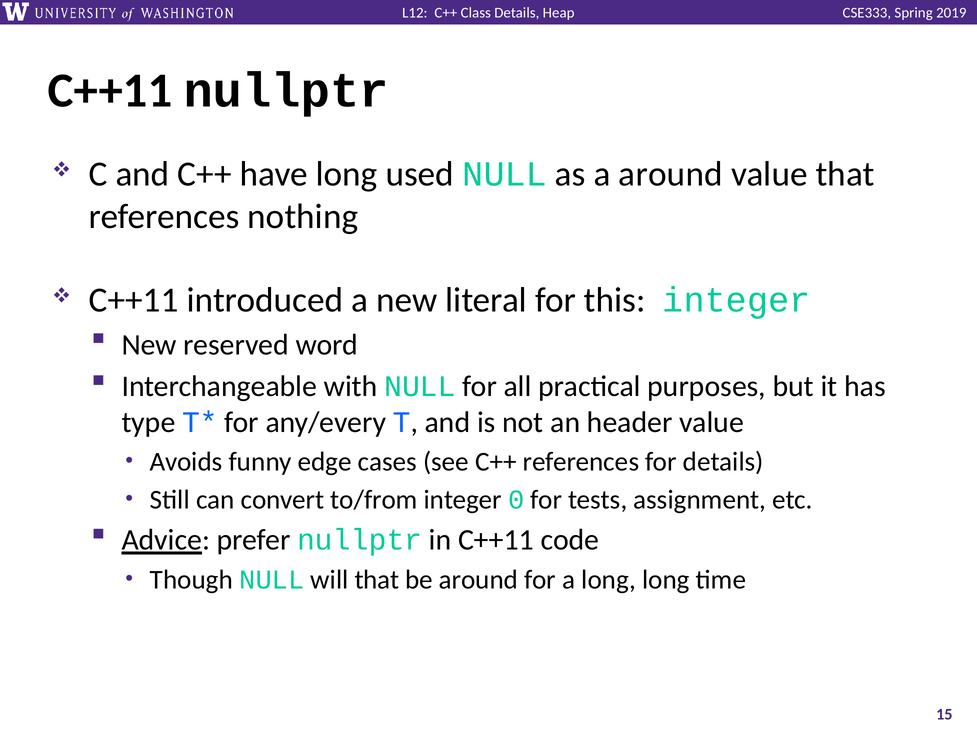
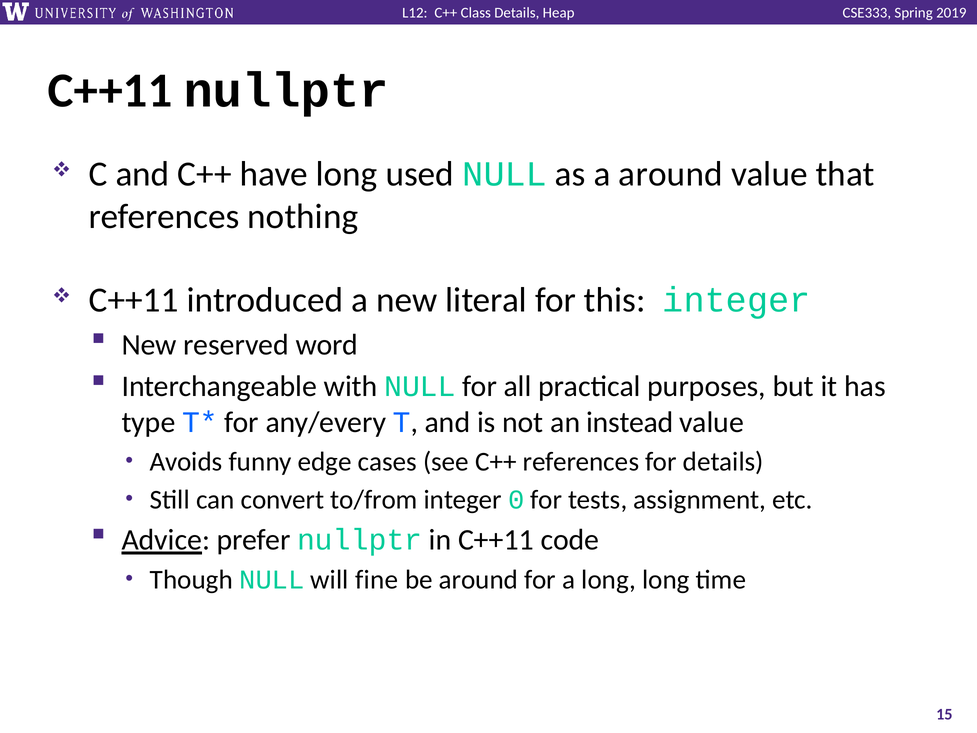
header: header -> instead (630, 422)
will that: that -> fine (377, 579)
